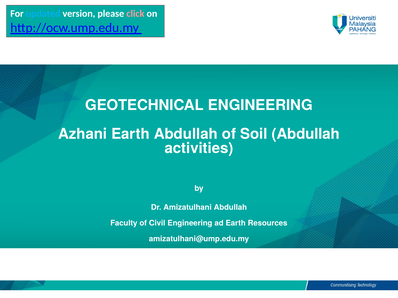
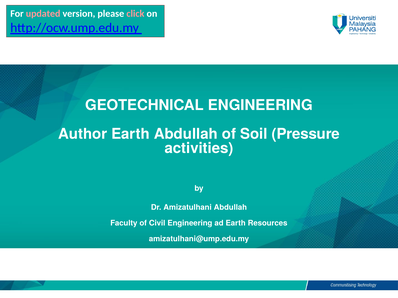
updated colour: light blue -> pink (43, 14)
Azhani: Azhani -> Author (83, 134)
Soil Abdullah: Abdullah -> Pressure (306, 134)
